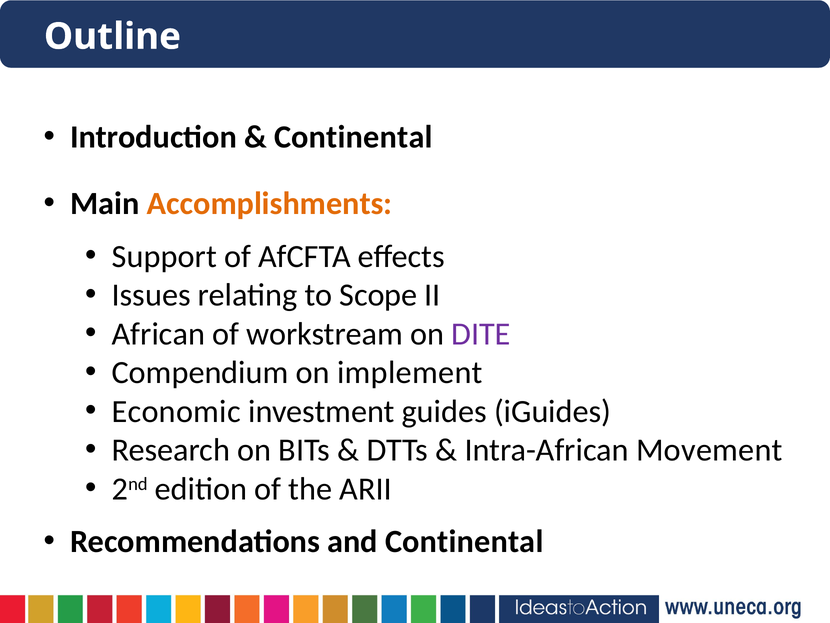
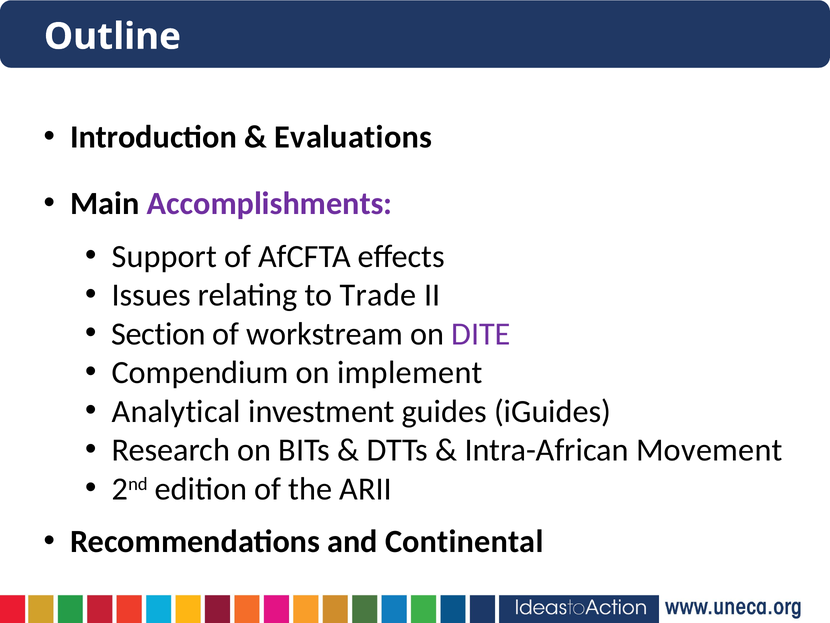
Continental: Continental -> Evaluations (353, 137)
Accomplishments colour: orange -> purple (270, 204)
Scope: Scope -> Trade (378, 295)
African: African -> Section (159, 334)
Economic: Economic -> Analytical (176, 411)
